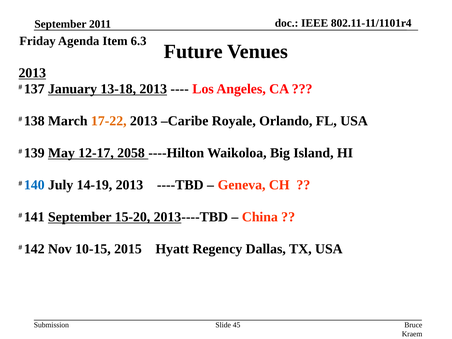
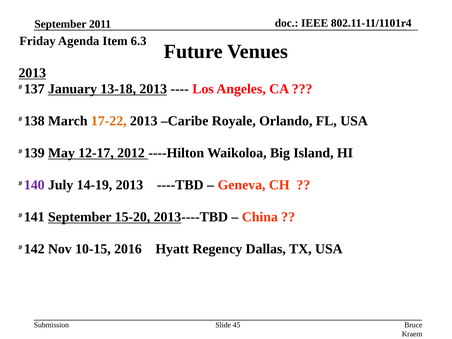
2058: 2058 -> 2012 (131, 153)
140 colour: blue -> purple (34, 185)
2015: 2015 -> 2016 (128, 249)
